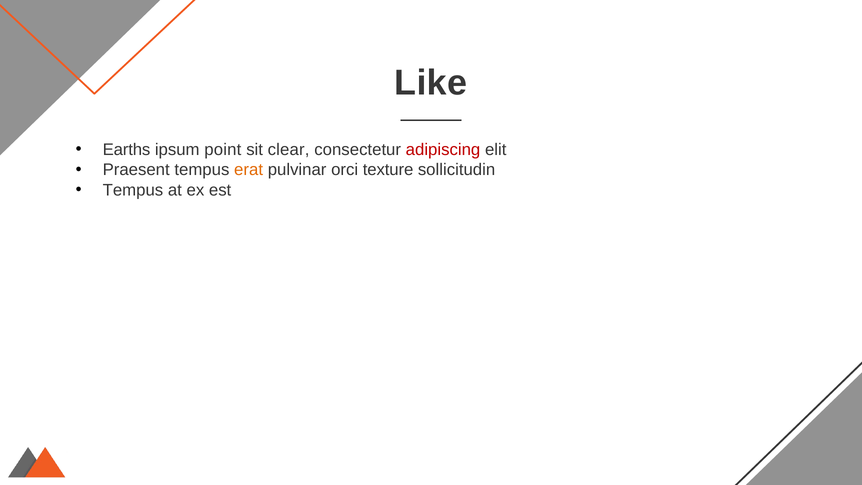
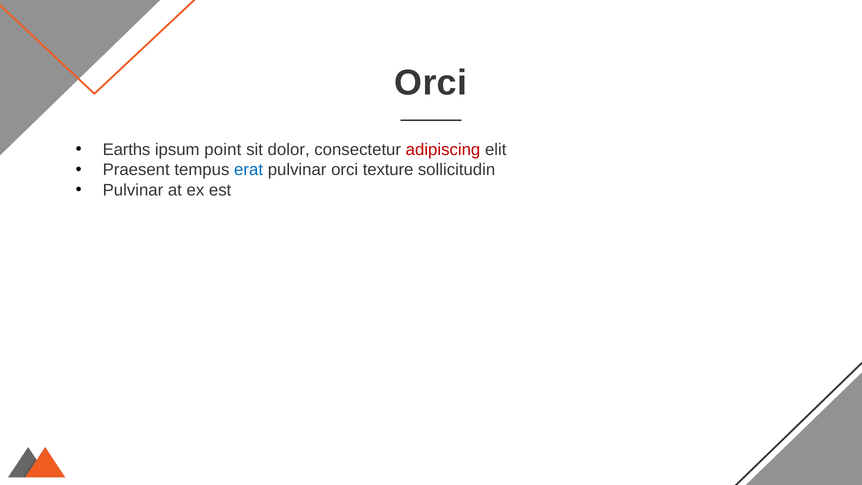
Like: Like -> Orci (431, 83)
clear: clear -> dolor (289, 150)
erat colour: orange -> blue (249, 170)
Tempus: Tempus -> Pulvinar (133, 190)
